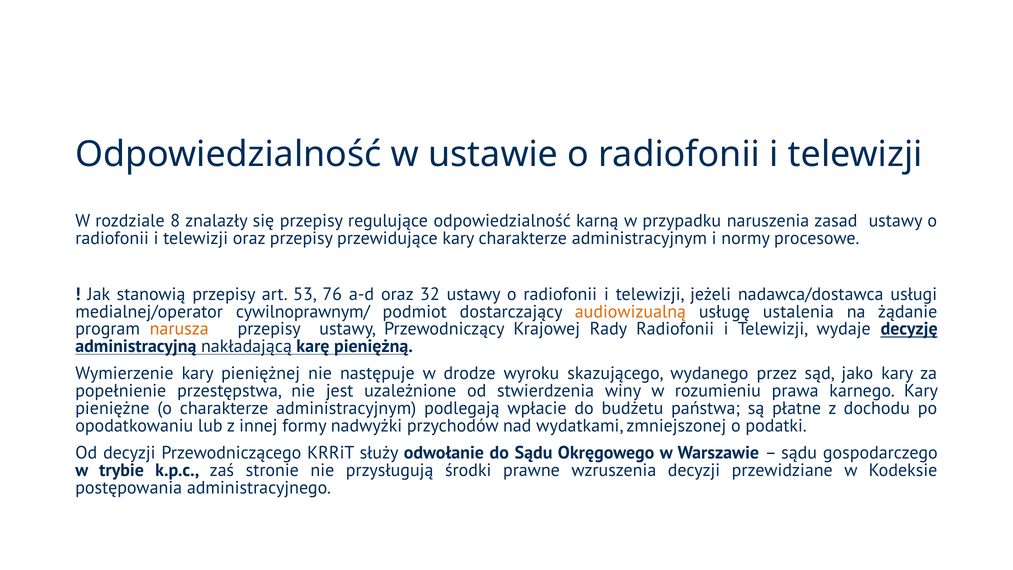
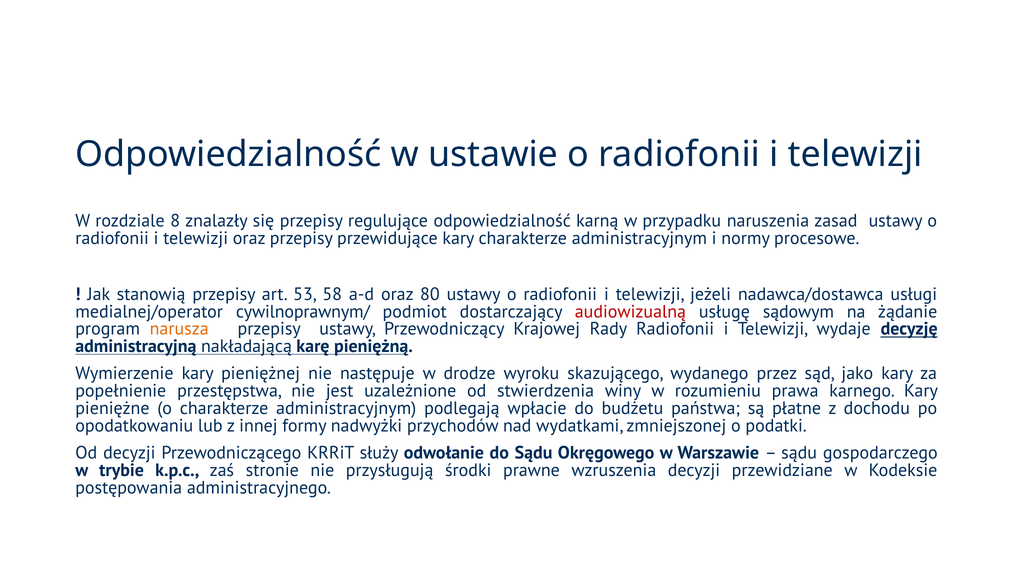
76: 76 -> 58 (332, 294)
32: 32 -> 80 (430, 294)
audiowizualną colour: orange -> red (630, 312)
ustalenia: ustalenia -> sądowym (798, 312)
